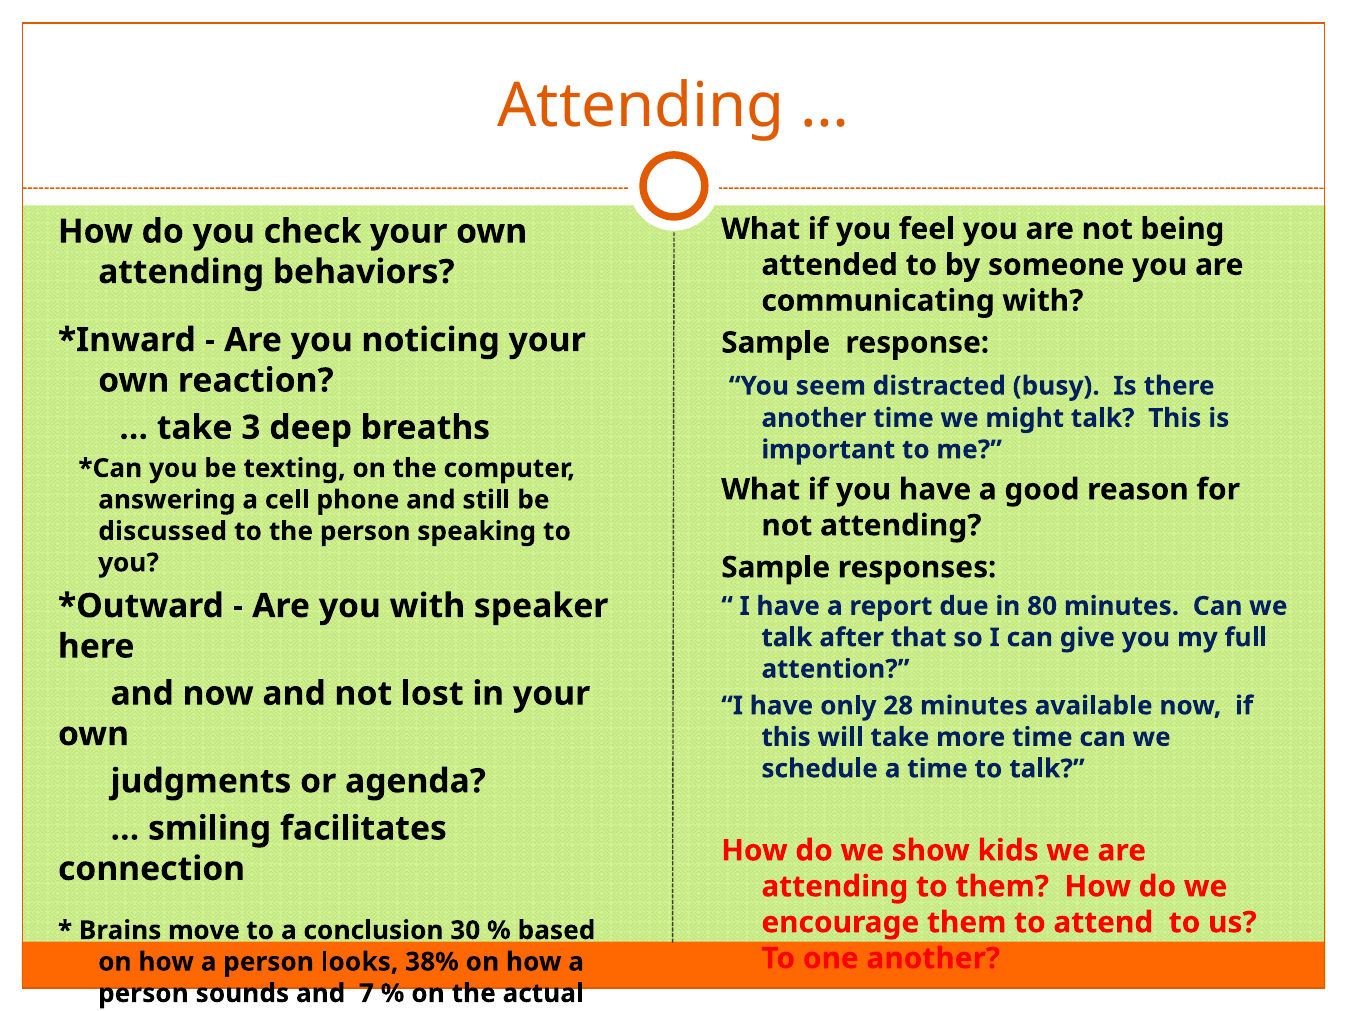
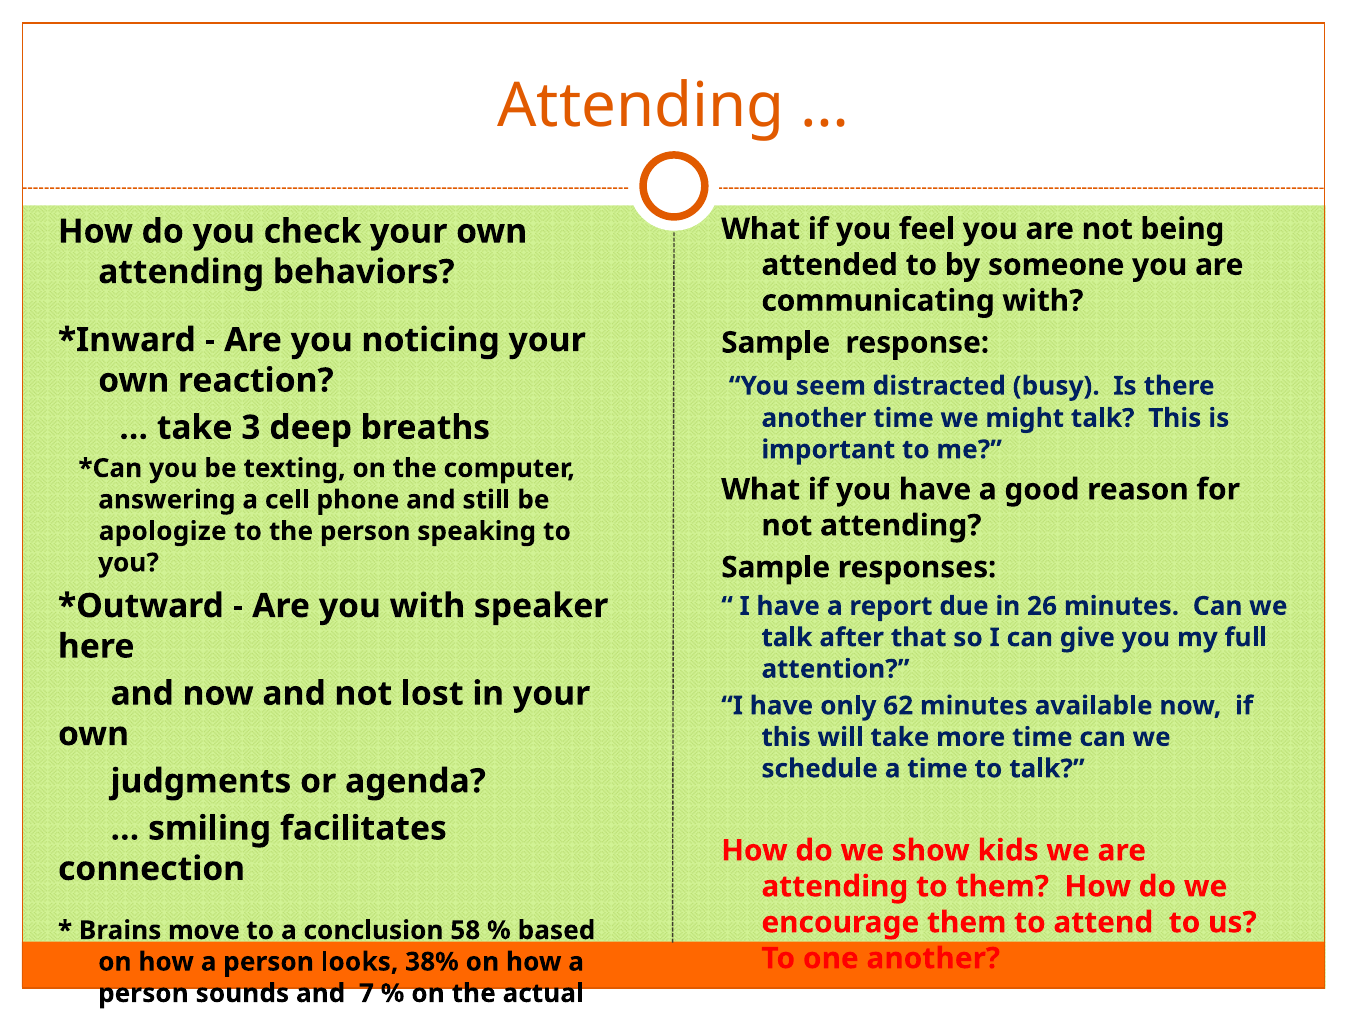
discussed: discussed -> apologize (163, 531)
80: 80 -> 26 (1042, 606)
28: 28 -> 62 (898, 706)
30: 30 -> 58 (465, 930)
